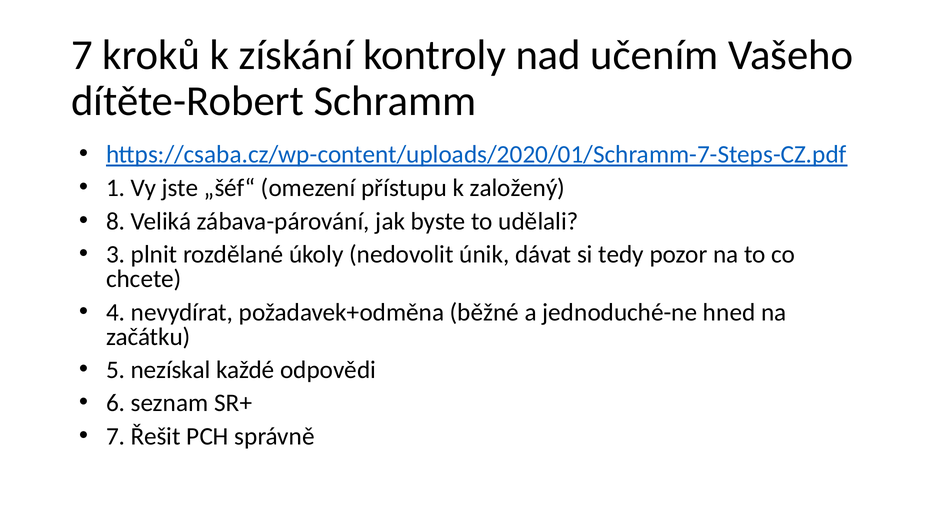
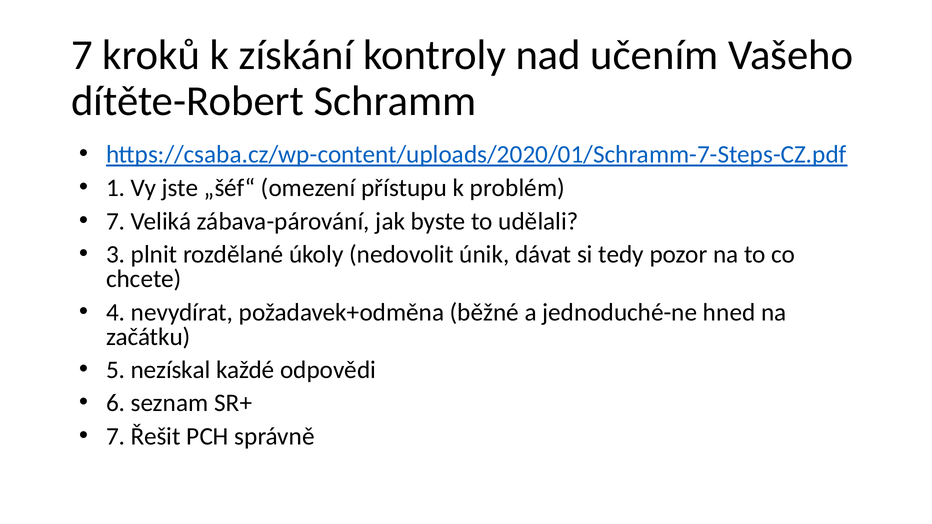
založený: založený -> problém (517, 188)
8: 8 -> 7 (116, 221)
